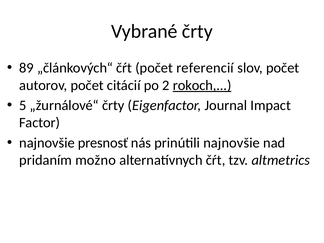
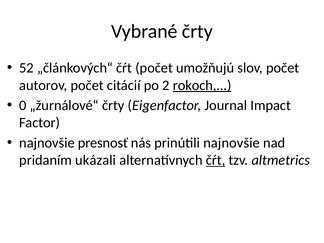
89: 89 -> 52 (26, 68)
referencií: referencií -> umožňujú (205, 68)
5: 5 -> 0 (23, 105)
možno: možno -> ukázali (96, 160)
čŕt underline: none -> present (216, 160)
